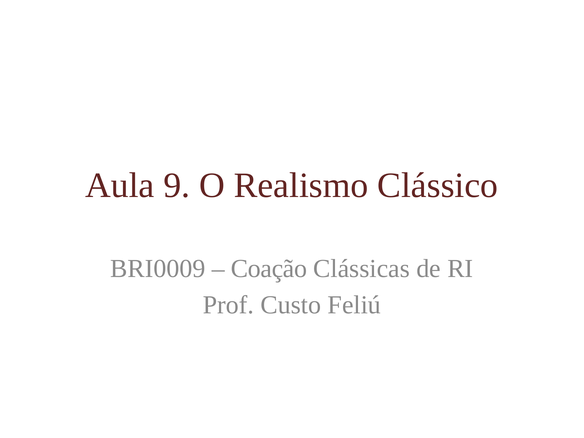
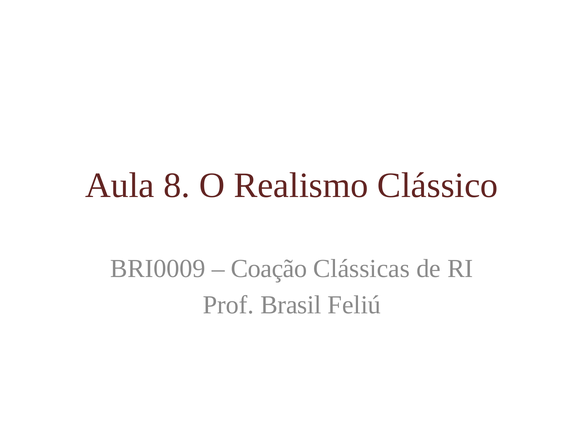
9: 9 -> 8 (177, 185)
Custo: Custo -> Brasil (291, 305)
